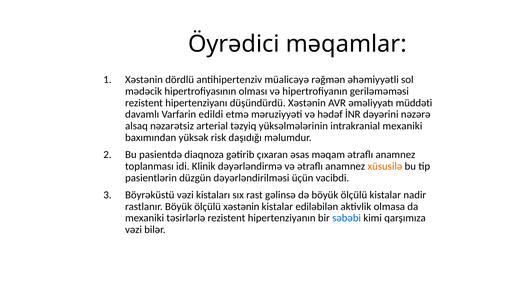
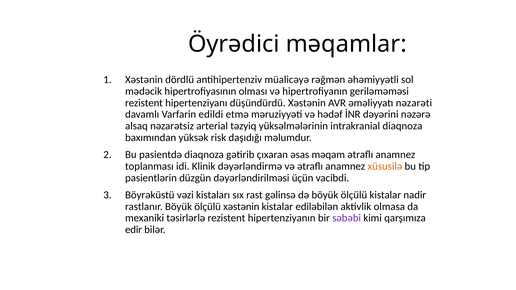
müddəti: müddəti -> nəzarəti (414, 103)
intrakranial mexaniki: mexaniki -> diaqnoza (402, 126)
səbəbi colour: blue -> purple (347, 218)
vəzi: vəzi -> edir (134, 230)
